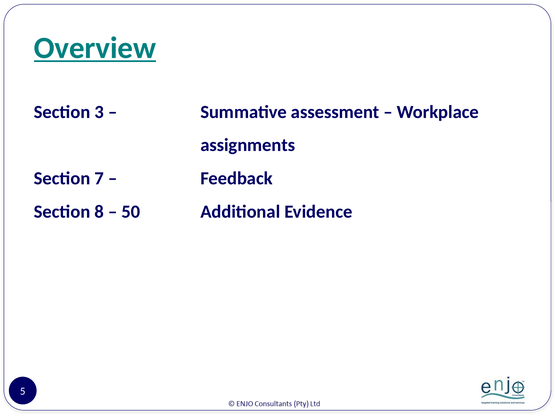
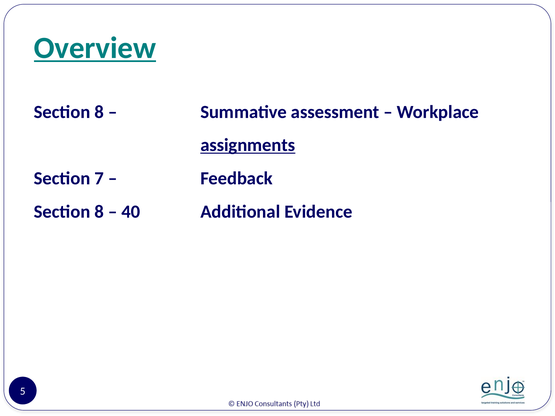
3: 3 -> 8 (99, 112)
assignments underline: none -> present (248, 145)
50: 50 -> 40 (131, 212)
